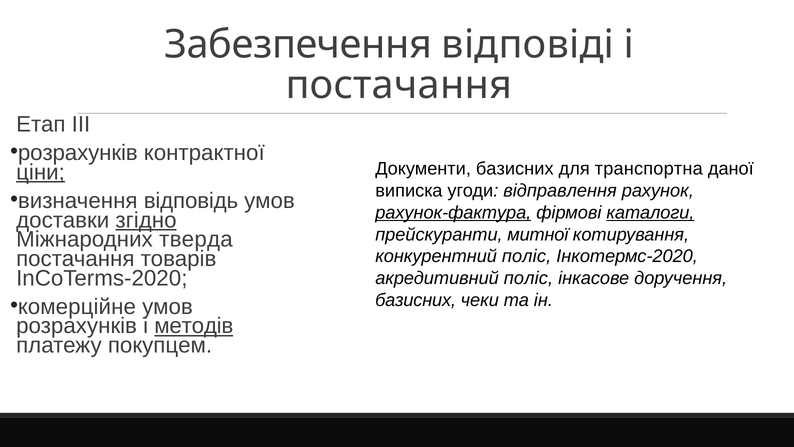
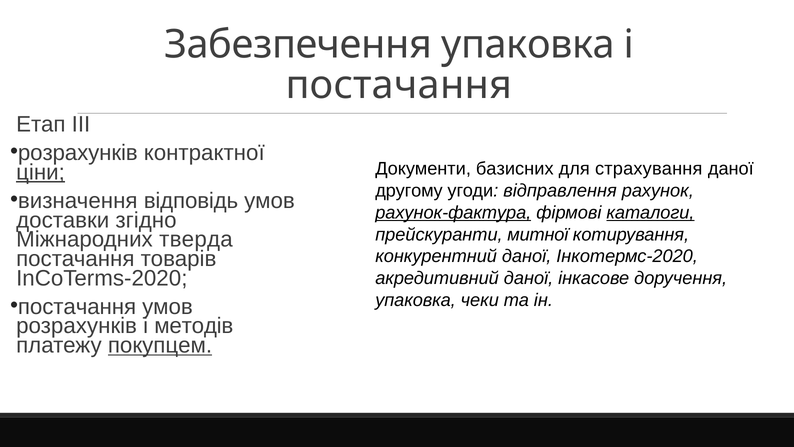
Забезпечення відповіді: відповіді -> упаковка (528, 45)
транспортна: транспортна -> страхування (649, 169)
виписка: виписка -> другому (409, 191)
згідно underline: present -> none (146, 220)
конкурентний поліс: поліс -> даної (527, 256)
акредитивний поліс: поліс -> даної (529, 278)
базисних: базисних -> упаковка (416, 300)
комерційне: комерційне -> постачання (77, 306)
методів underline: present -> none (194, 326)
покупцем underline: none -> present (160, 345)
